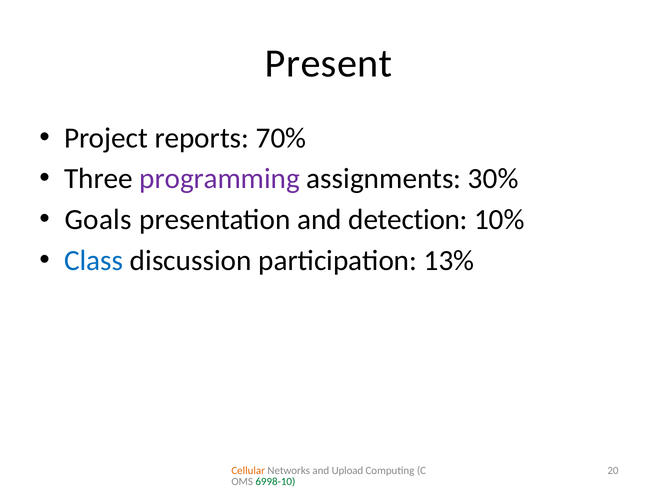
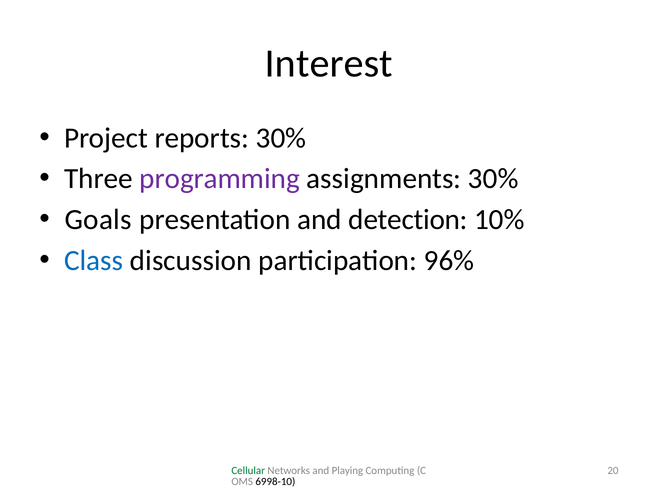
Present: Present -> Interest (329, 64)
reports 70%: 70% -> 30% (281, 138)
13%: 13% -> 96% (449, 261)
Cellular colour: orange -> green (248, 471)
Upload: Upload -> Playing (347, 471)
6998-10 colour: green -> black (275, 482)
